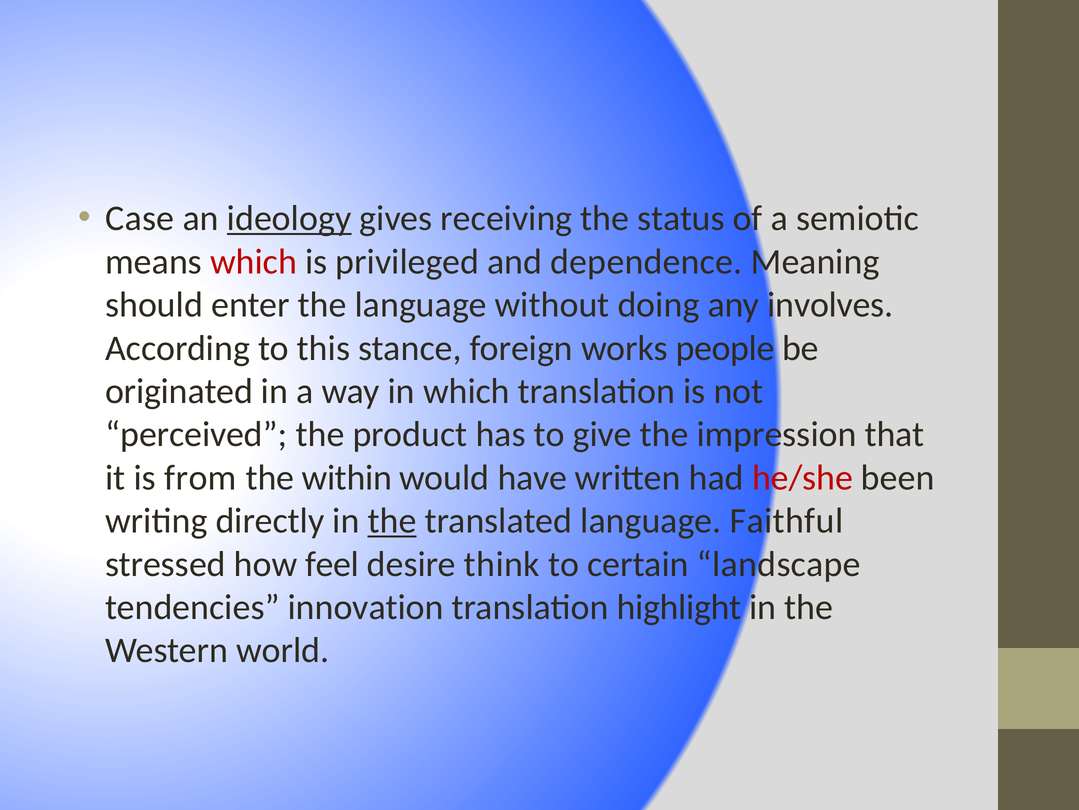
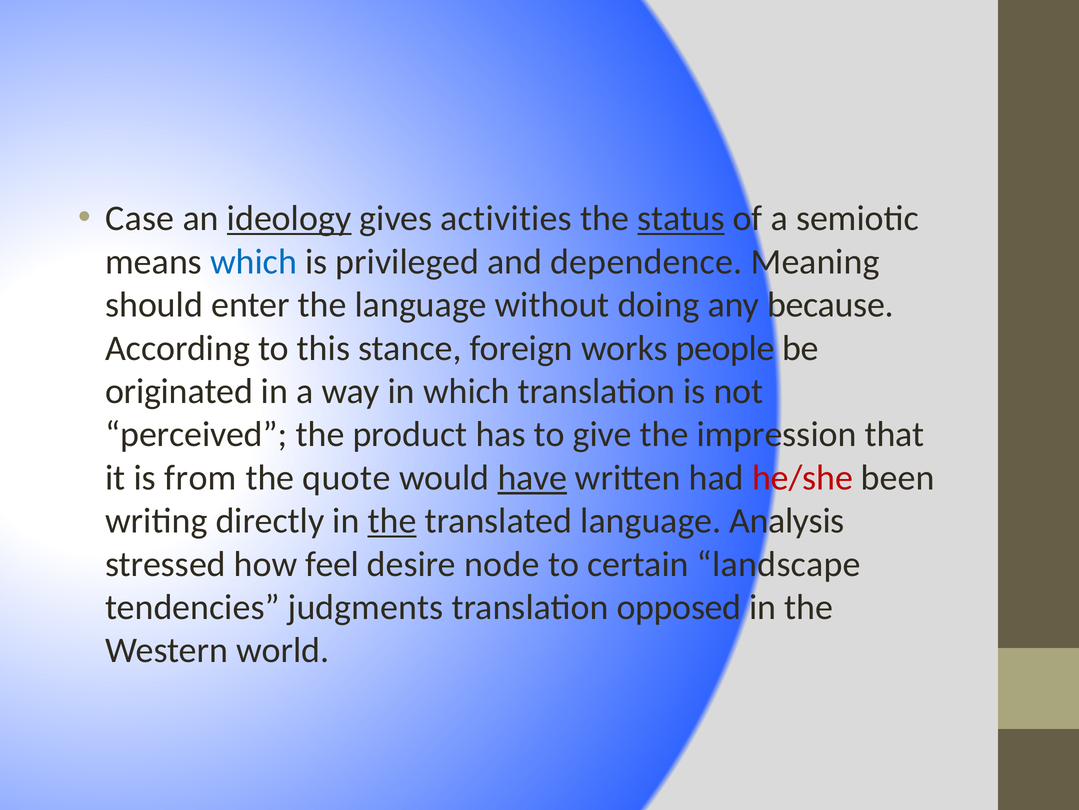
receiving: receiving -> activities (506, 218)
status underline: none -> present (681, 218)
which colour: red -> blue (253, 261)
involves: involves -> because (830, 305)
within: within -> quote (347, 477)
have underline: none -> present (532, 477)
Faithful: Faithful -> Analysis (787, 520)
think: think -> node (502, 564)
innovation: innovation -> judgments (366, 607)
highlight: highlight -> opposed (679, 607)
